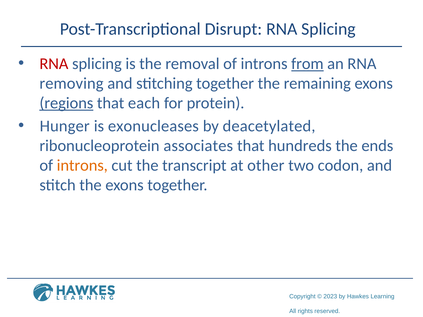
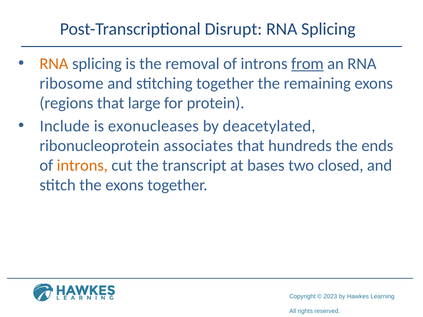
RNA colour: red -> orange (54, 64)
removing: removing -> ribosome (71, 84)
regions underline: present -> none (66, 103)
each: each -> large (144, 103)
Hunger: Hunger -> Include (65, 126)
other: other -> bases (266, 166)
codon: codon -> closed (341, 166)
